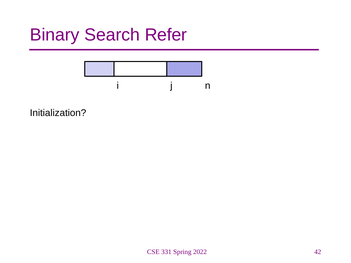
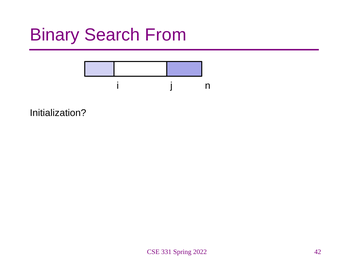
Refer: Refer -> From (166, 35)
